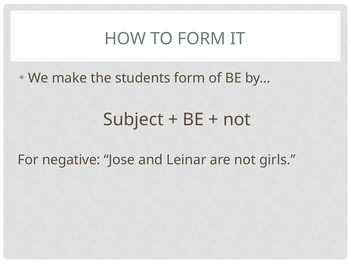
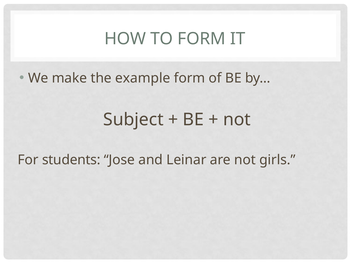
students: students -> example (143, 78)
negative: negative -> students (71, 160)
